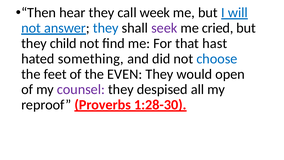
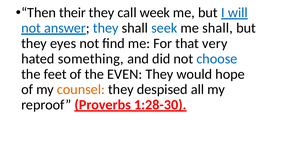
hear: hear -> their (72, 13)
seek colour: purple -> blue (164, 28)
me cried: cried -> shall (218, 28)
child: child -> eyes (63, 43)
hast: hast -> very (215, 43)
open: open -> hope (230, 74)
counsel colour: purple -> orange (81, 89)
